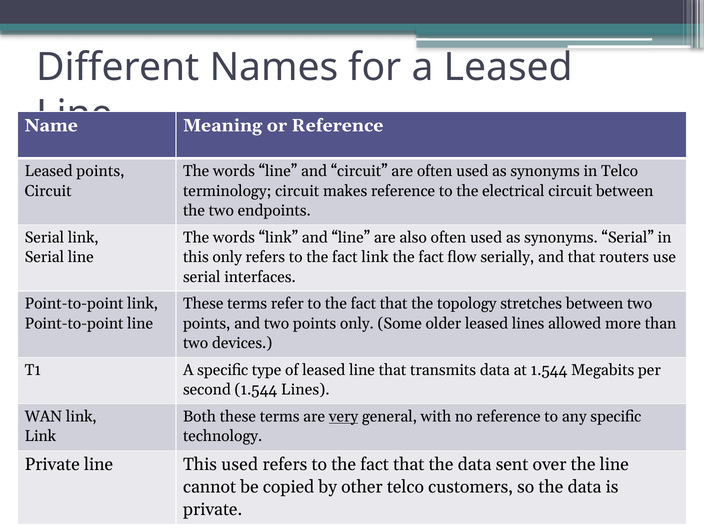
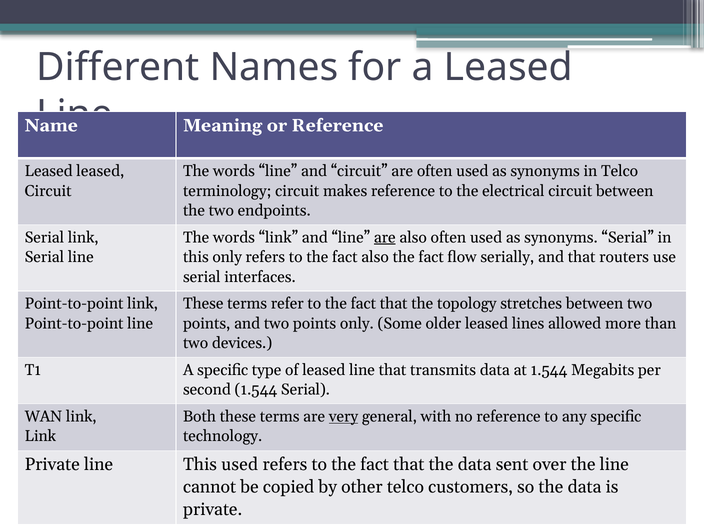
Leased points: points -> leased (100, 171)
are underline: none -> present (385, 237)
fact link: link -> also (375, 257)
1.544 Lines: Lines -> Serial (305, 390)
